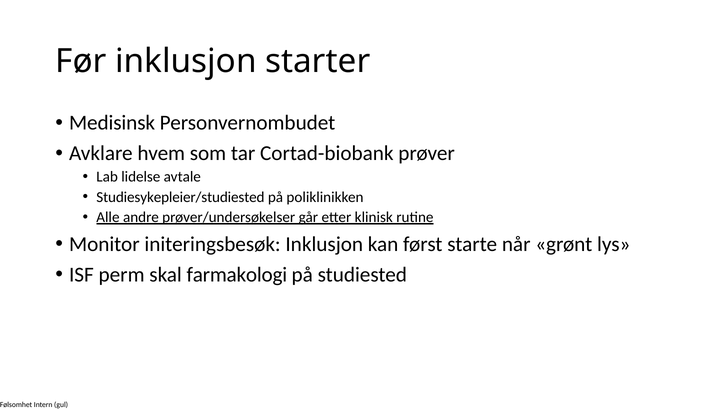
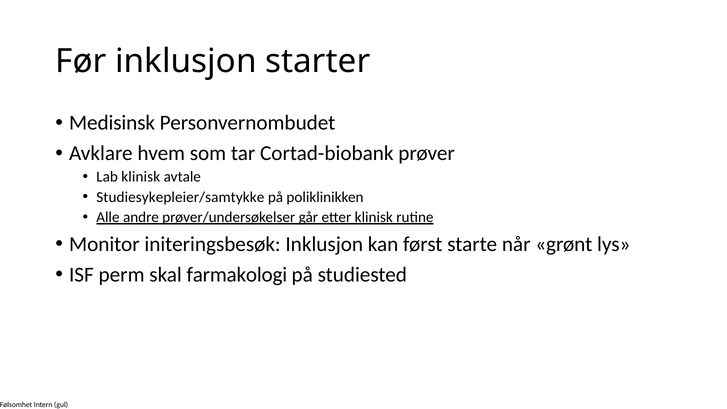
Lab lidelse: lidelse -> klinisk (141, 177)
Studiesykepleier/studiested: Studiesykepleier/studiested -> Studiesykepleier/samtykke (180, 197)
